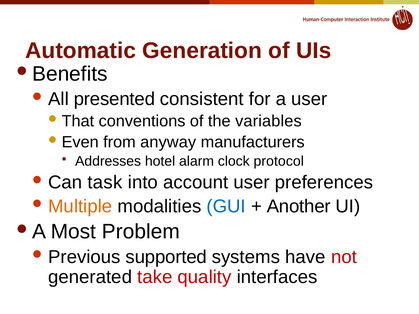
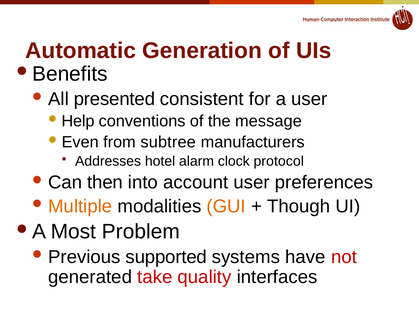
That: That -> Help (78, 121)
variables: variables -> message (268, 121)
anyway: anyway -> subtree (168, 142)
task: task -> then (105, 183)
GUI colour: blue -> orange (226, 206)
Another: Another -> Though (299, 206)
